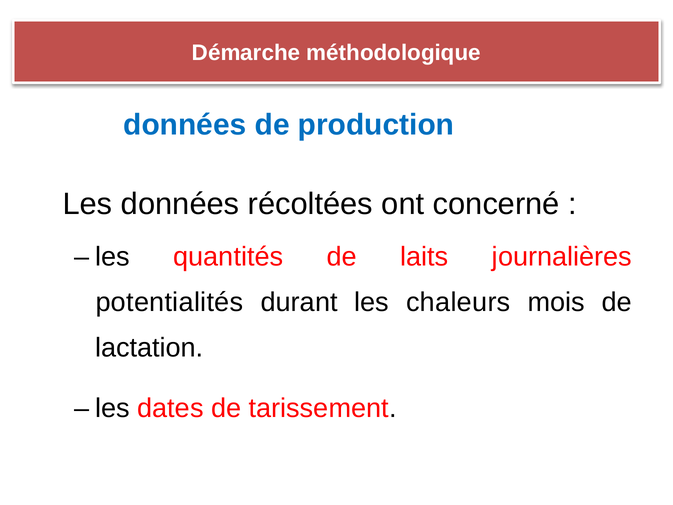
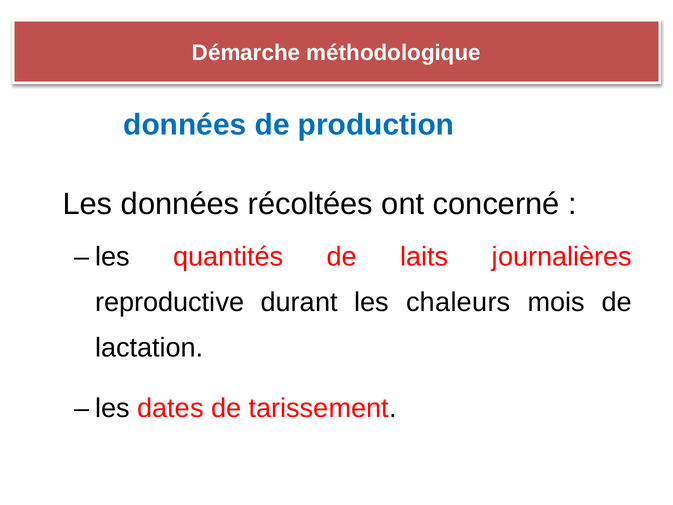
potentialités: potentialités -> reproductive (170, 302)
